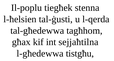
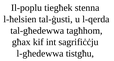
sejjaħtilna: sejjaħtilna -> sagrifiċċju (79, 42)
